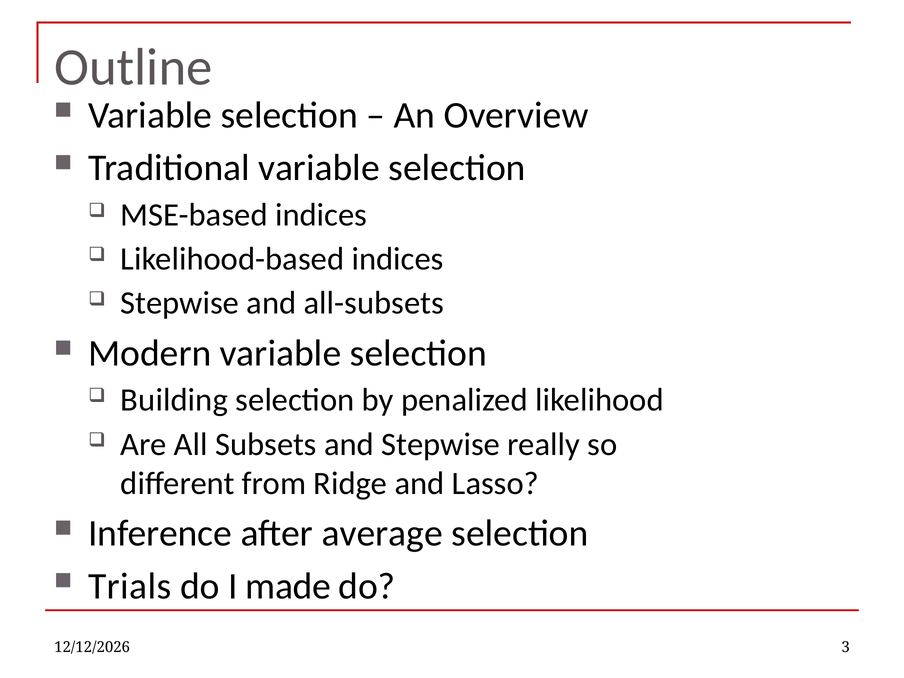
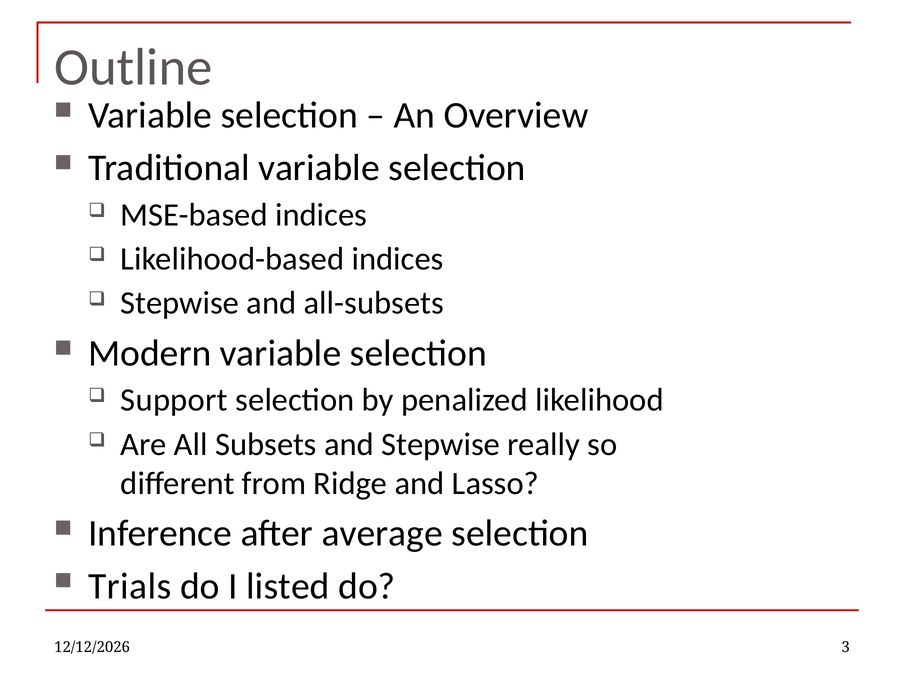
Building: Building -> Support (174, 400)
made: made -> listed (288, 586)
